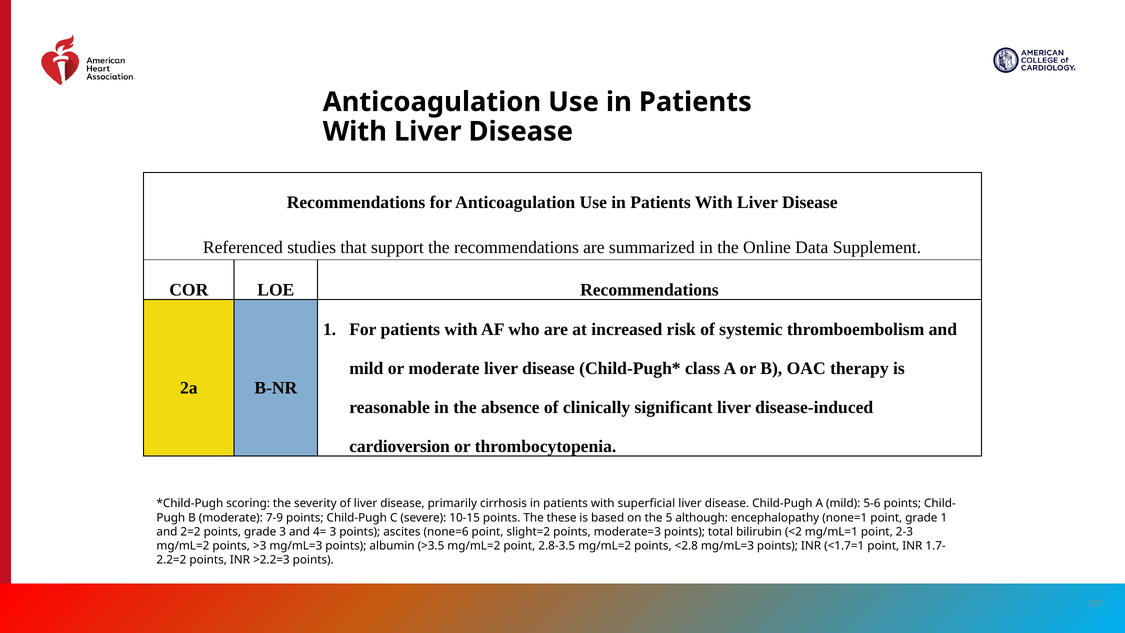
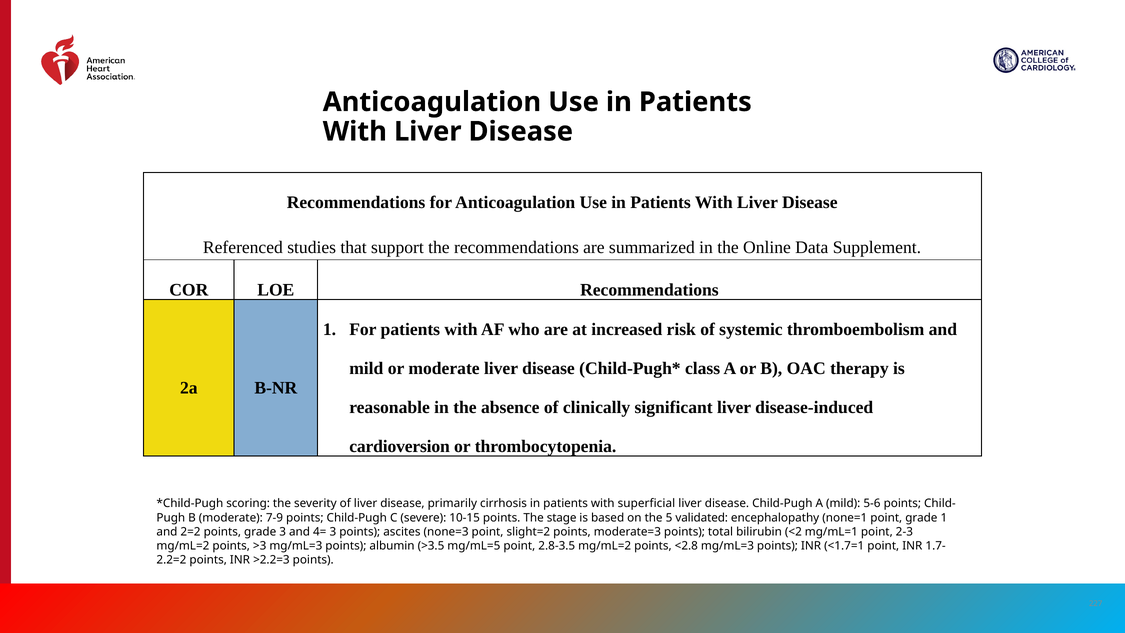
these: these -> stage (562, 518)
although: although -> validated (702, 518)
none=6: none=6 -> none=3 (446, 532)
>3.5 mg/mL=2: mg/mL=2 -> mg/mL=5 (474, 546)
